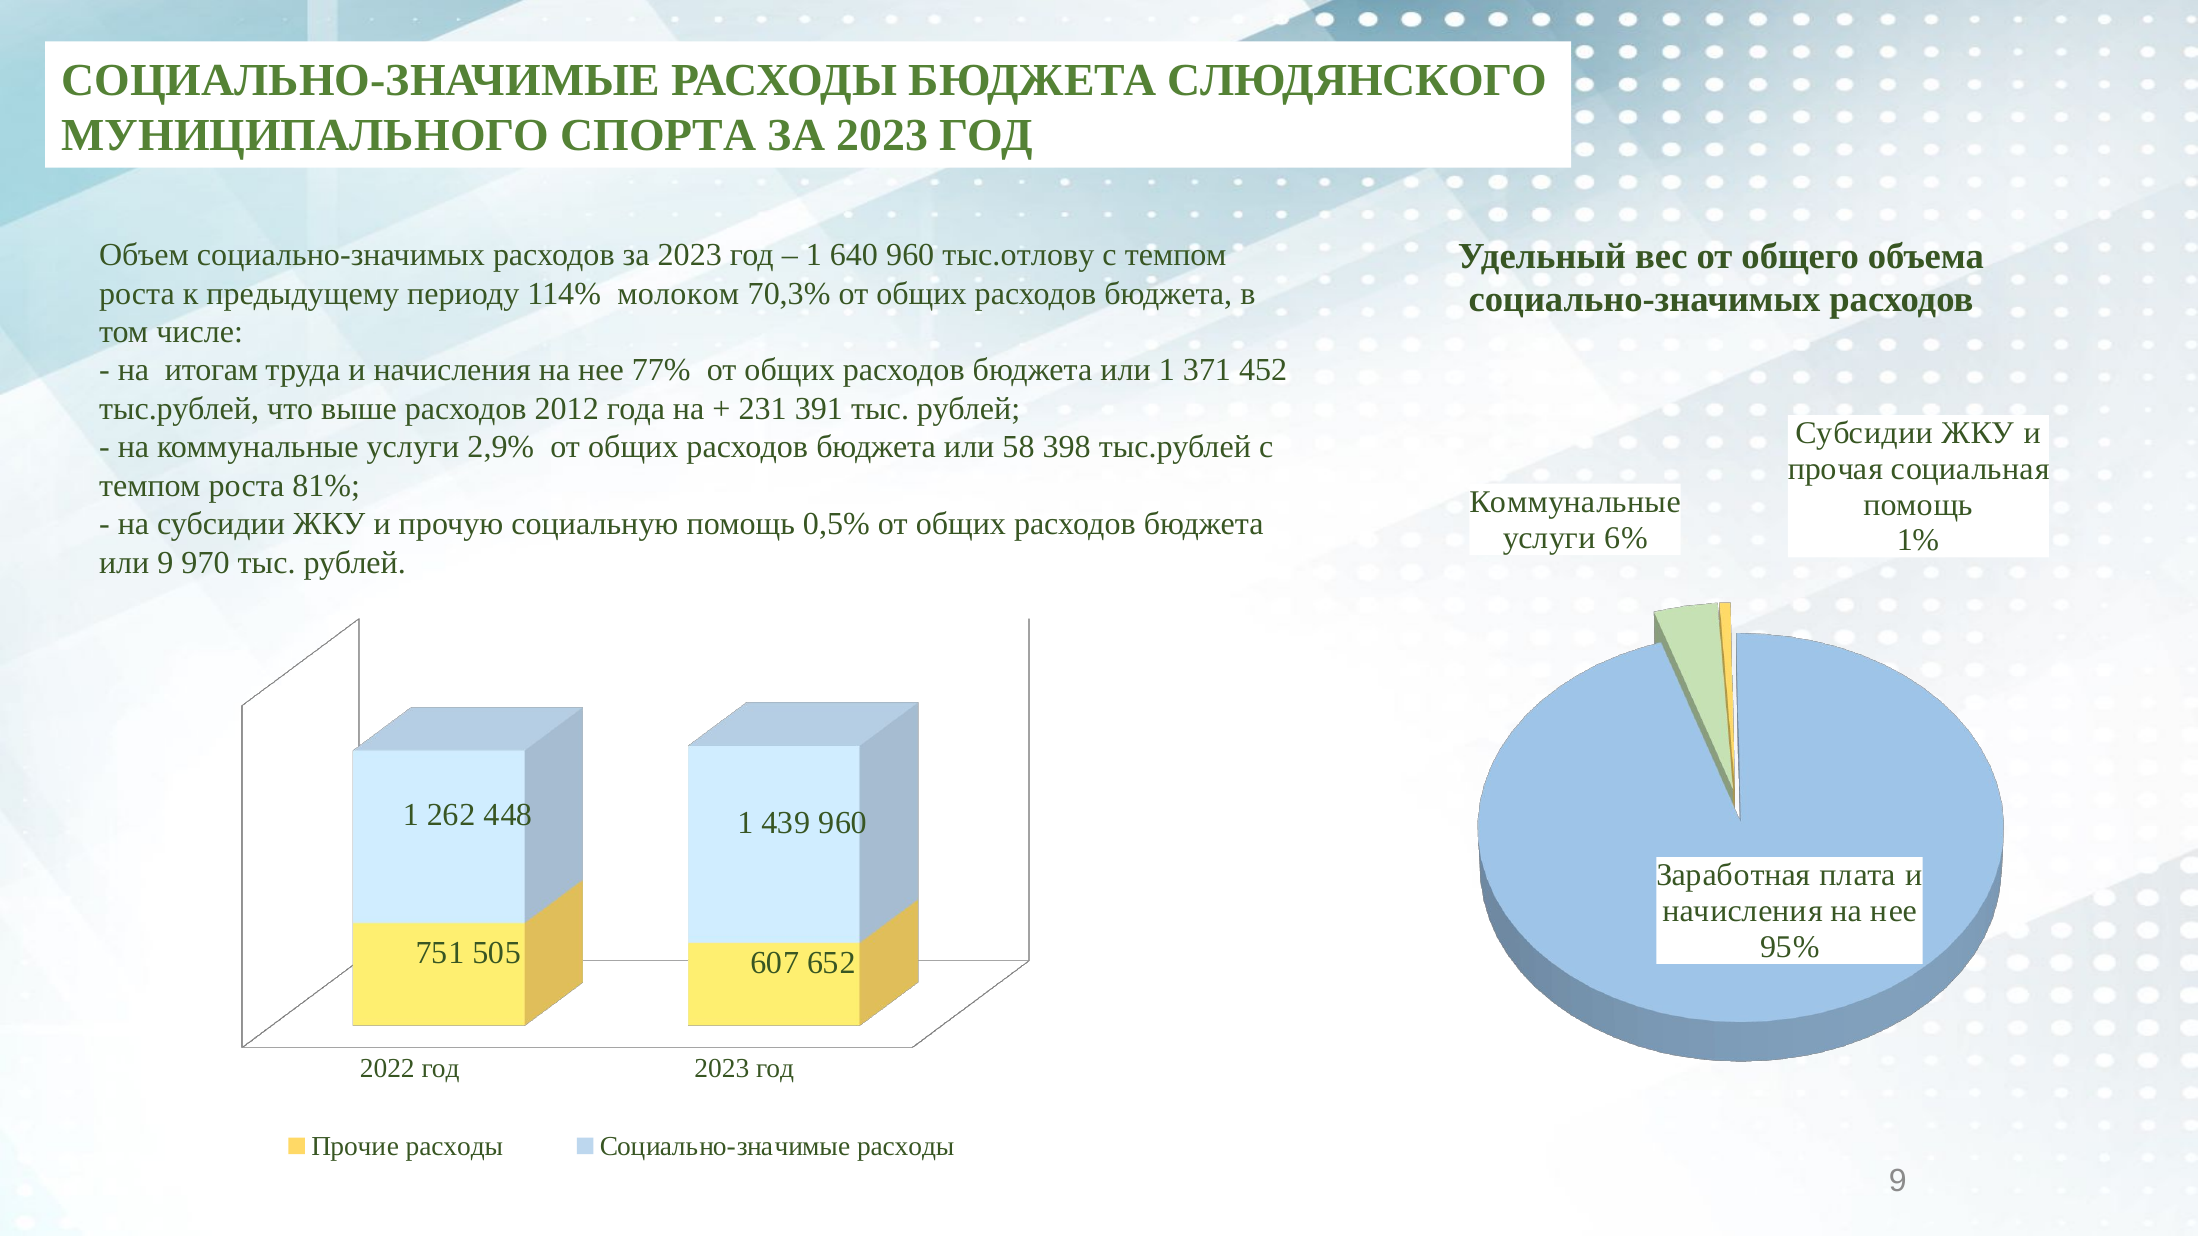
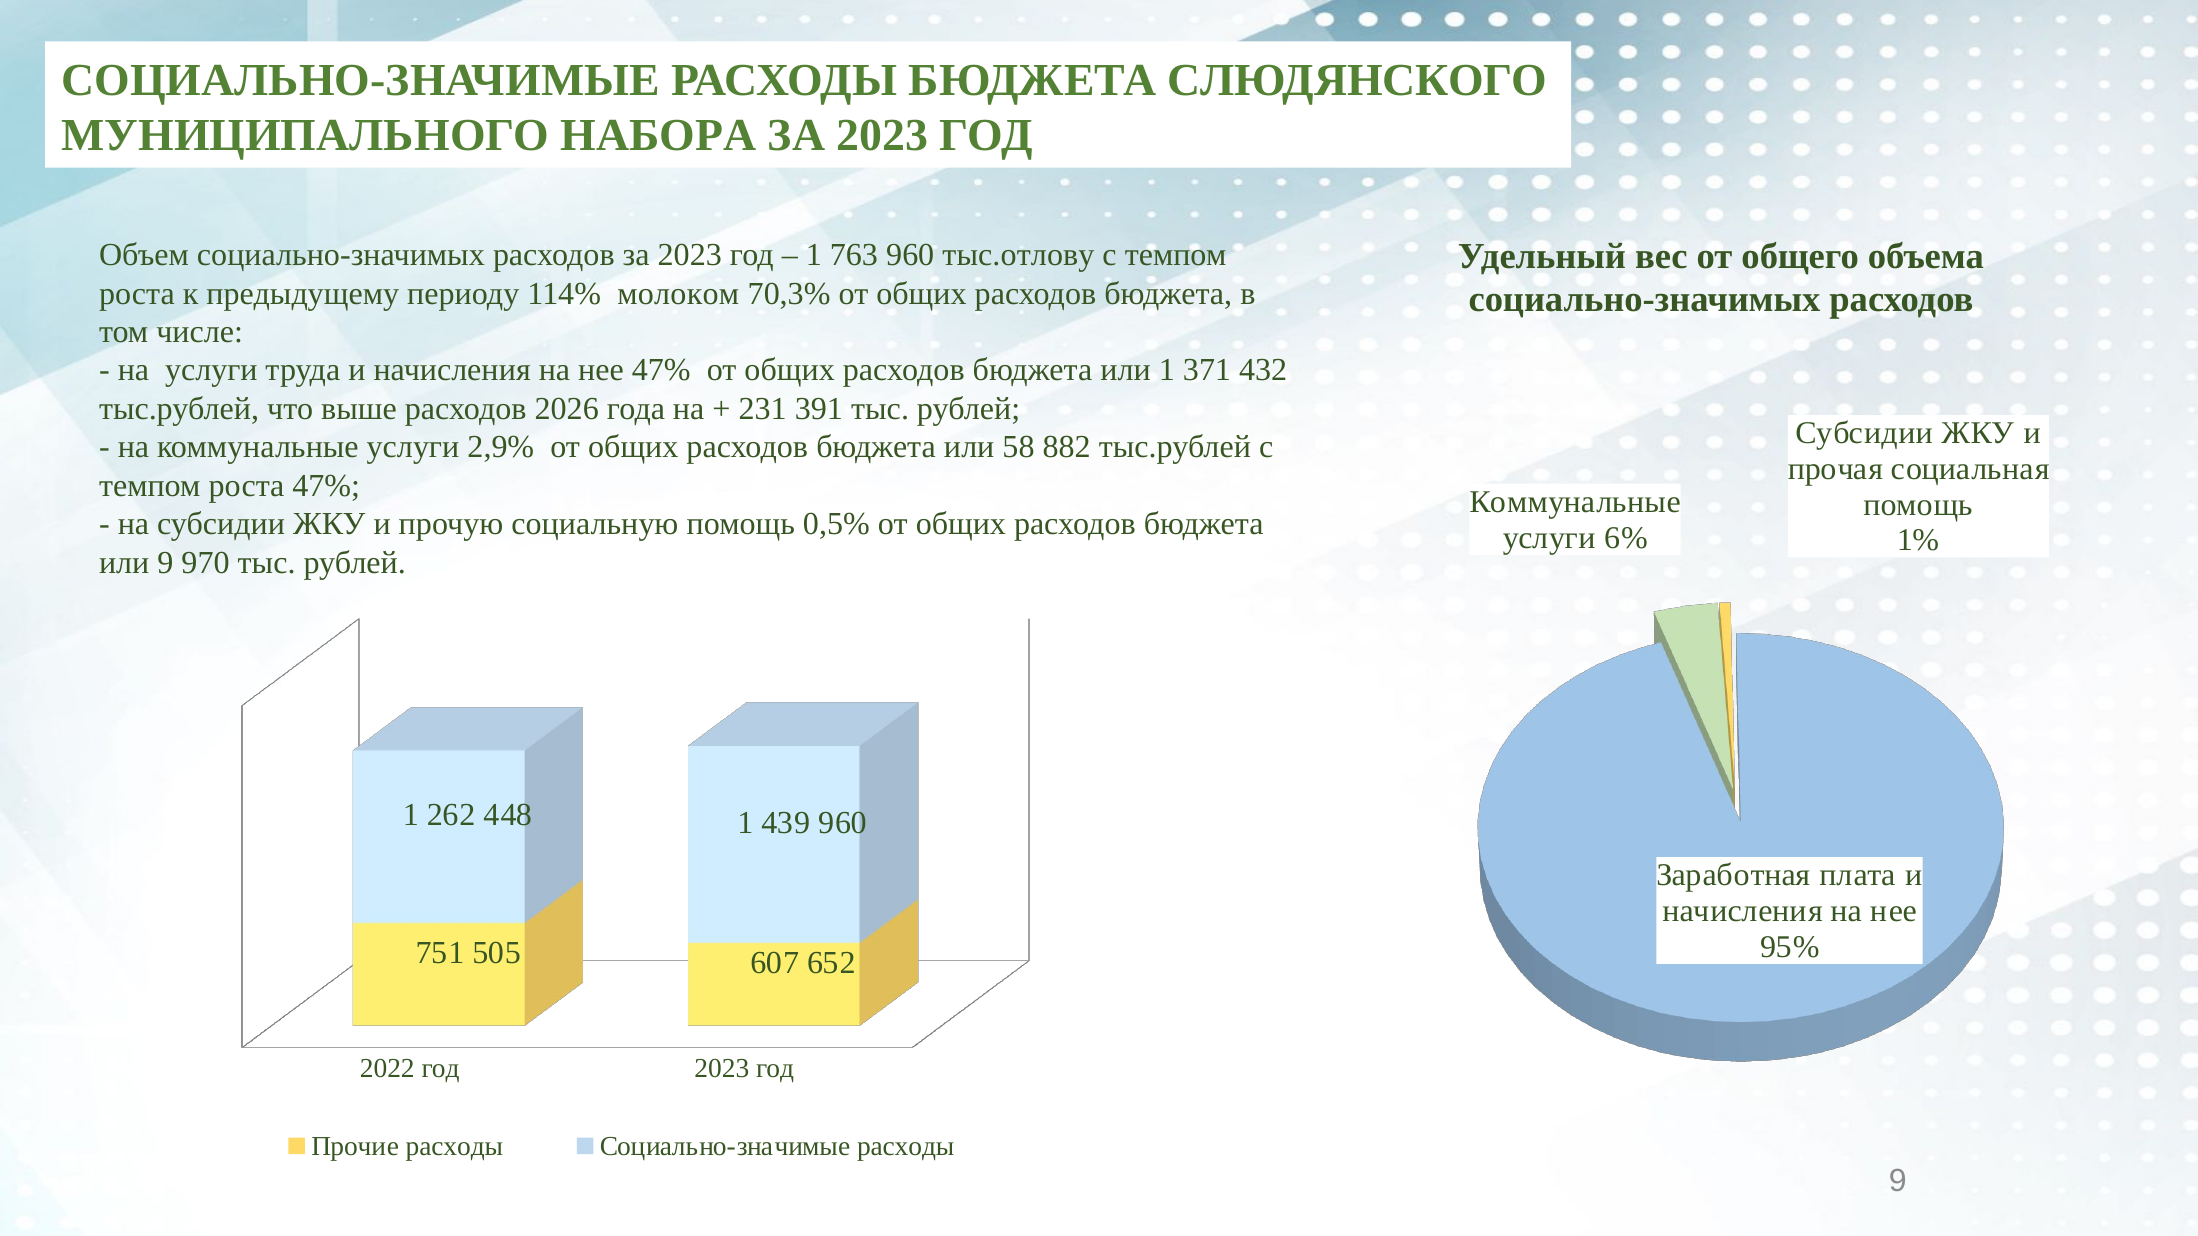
СПОРТА: СПОРТА -> НАБОРА (659, 135)
640: 640 -> 763 (854, 255)
на итогам: итогам -> услуги (211, 371)
нее 77%: 77% -> 47% (661, 371)
452: 452 -> 432 (1263, 371)
2012: 2012 -> 2026 (567, 409)
398: 398 -> 882 (1067, 447)
роста 81%: 81% -> 47% (326, 486)
